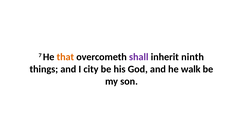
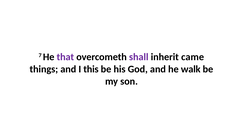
that colour: orange -> purple (65, 57)
ninth: ninth -> came (193, 57)
city: city -> this (91, 69)
